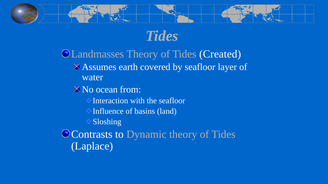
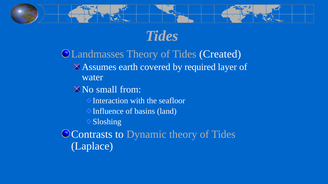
by seafloor: seafloor -> required (200, 67)
ocean: ocean -> small (107, 90)
